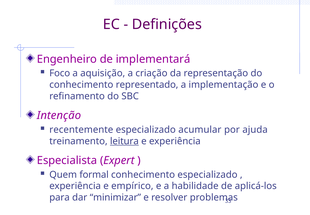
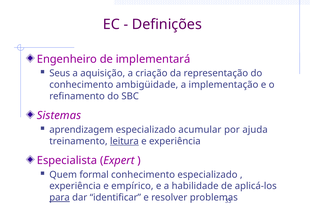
Foco: Foco -> Seus (60, 73)
representado: representado -> ambigüidade (147, 85)
Intenção: Intenção -> Sistemas (59, 115)
recentemente: recentemente -> aprendizagem (81, 129)
para underline: none -> present (60, 197)
minimizar: minimizar -> identificar (115, 197)
